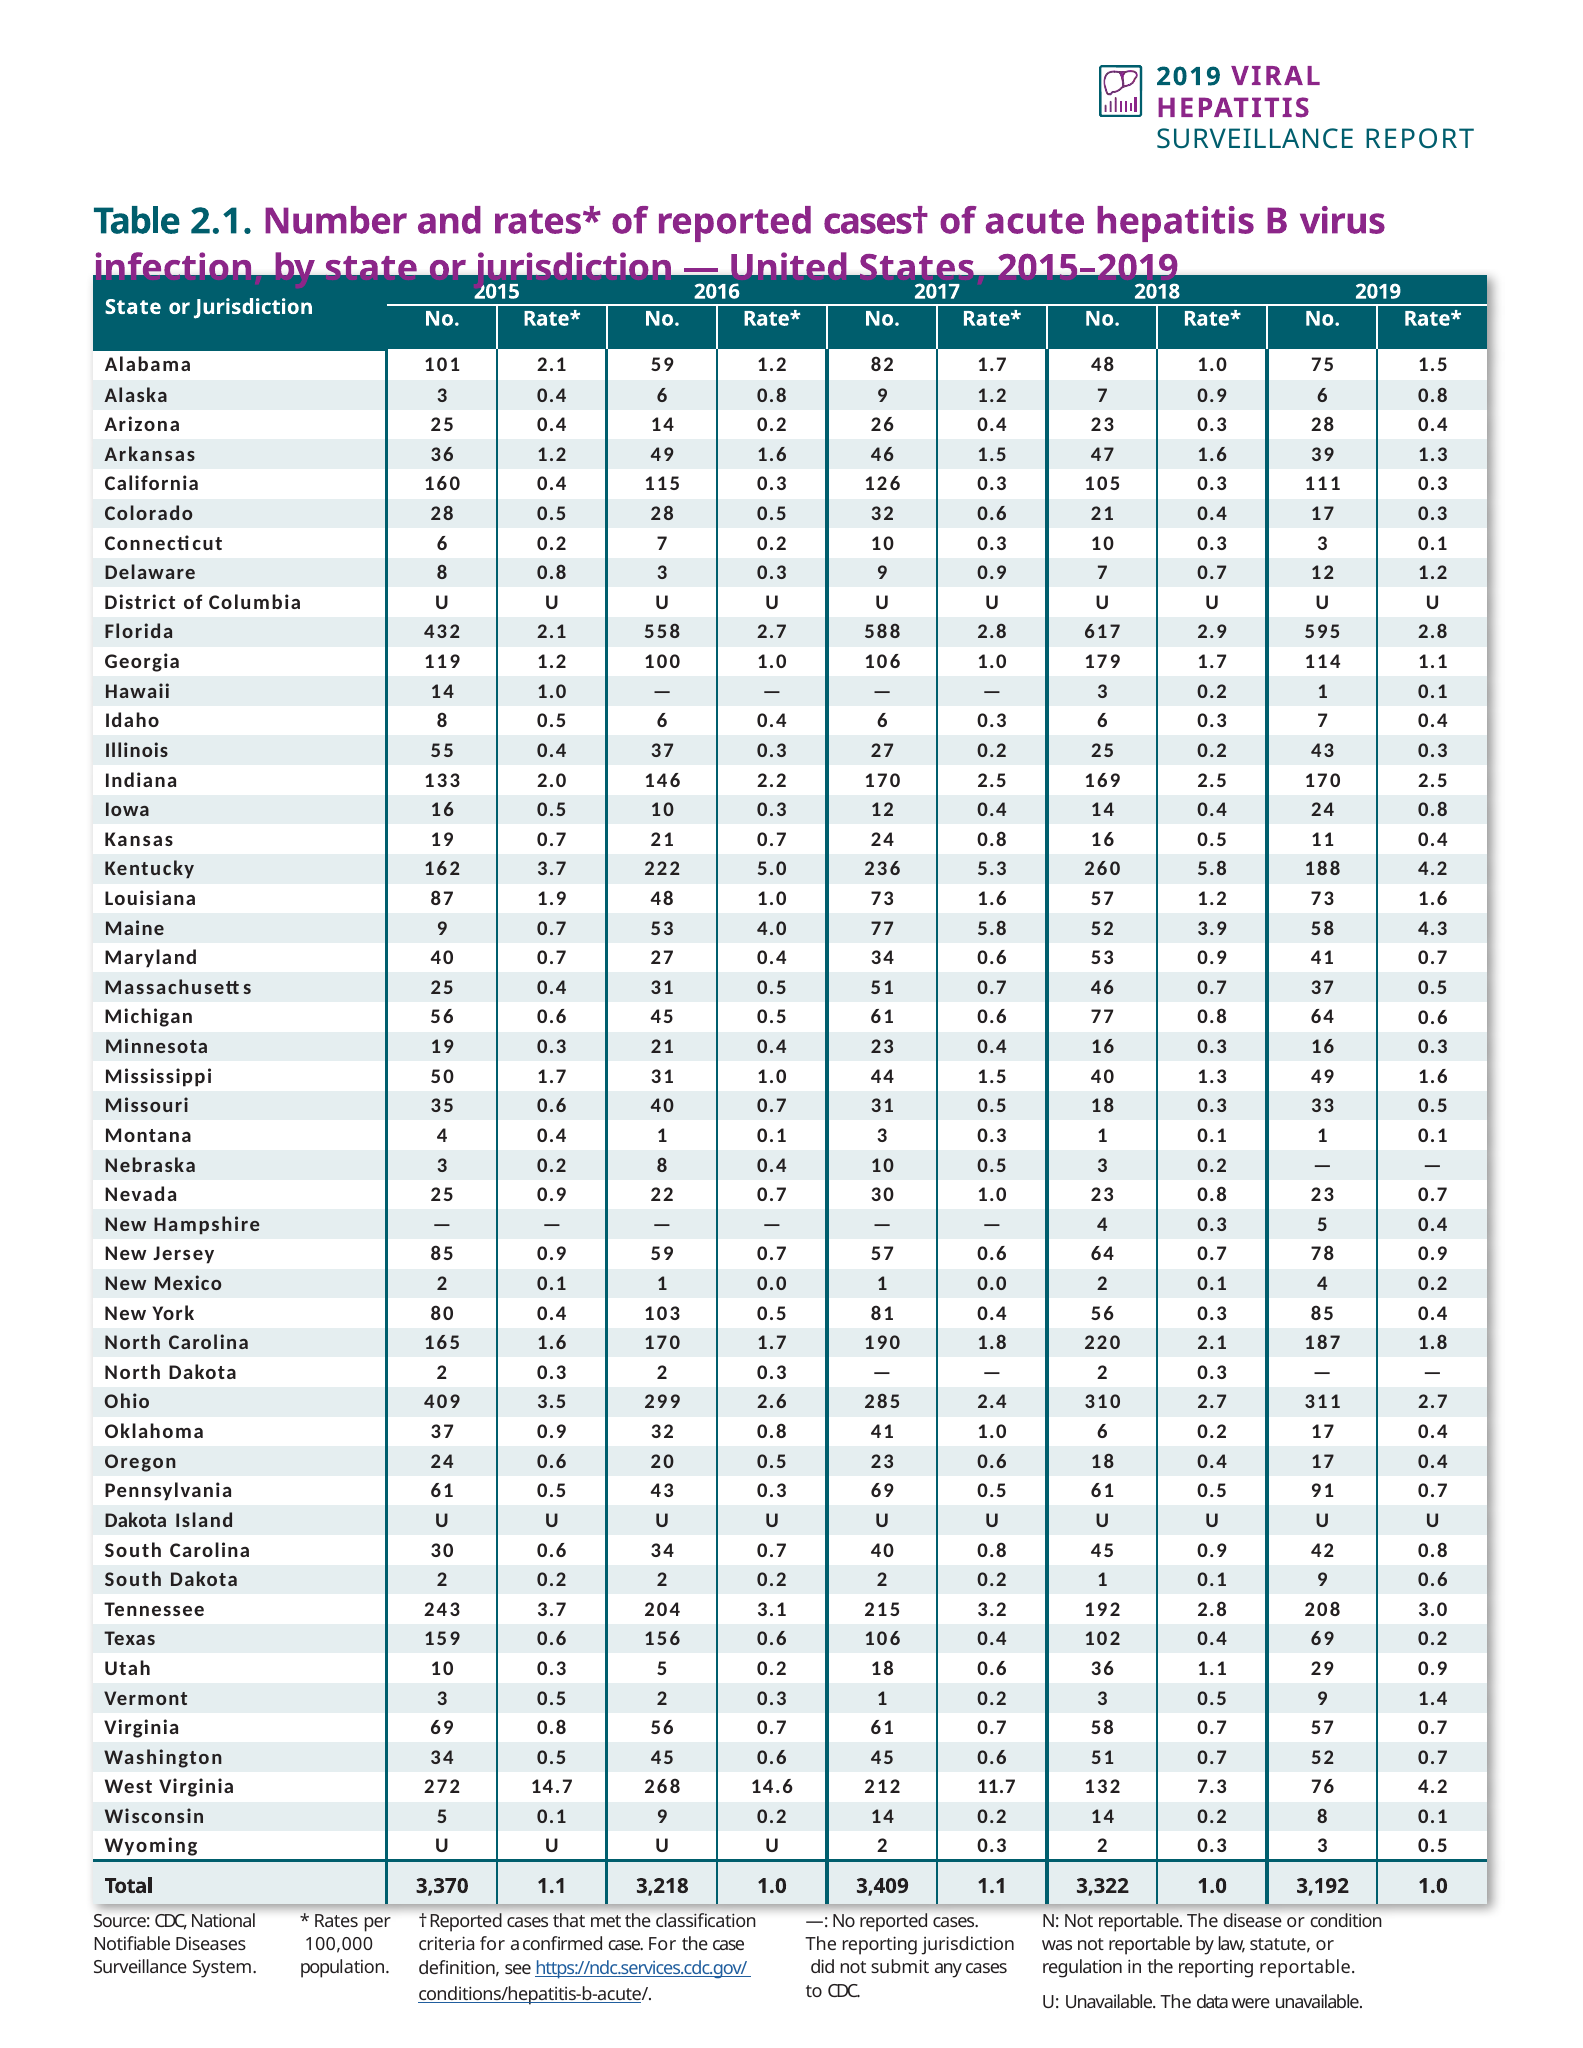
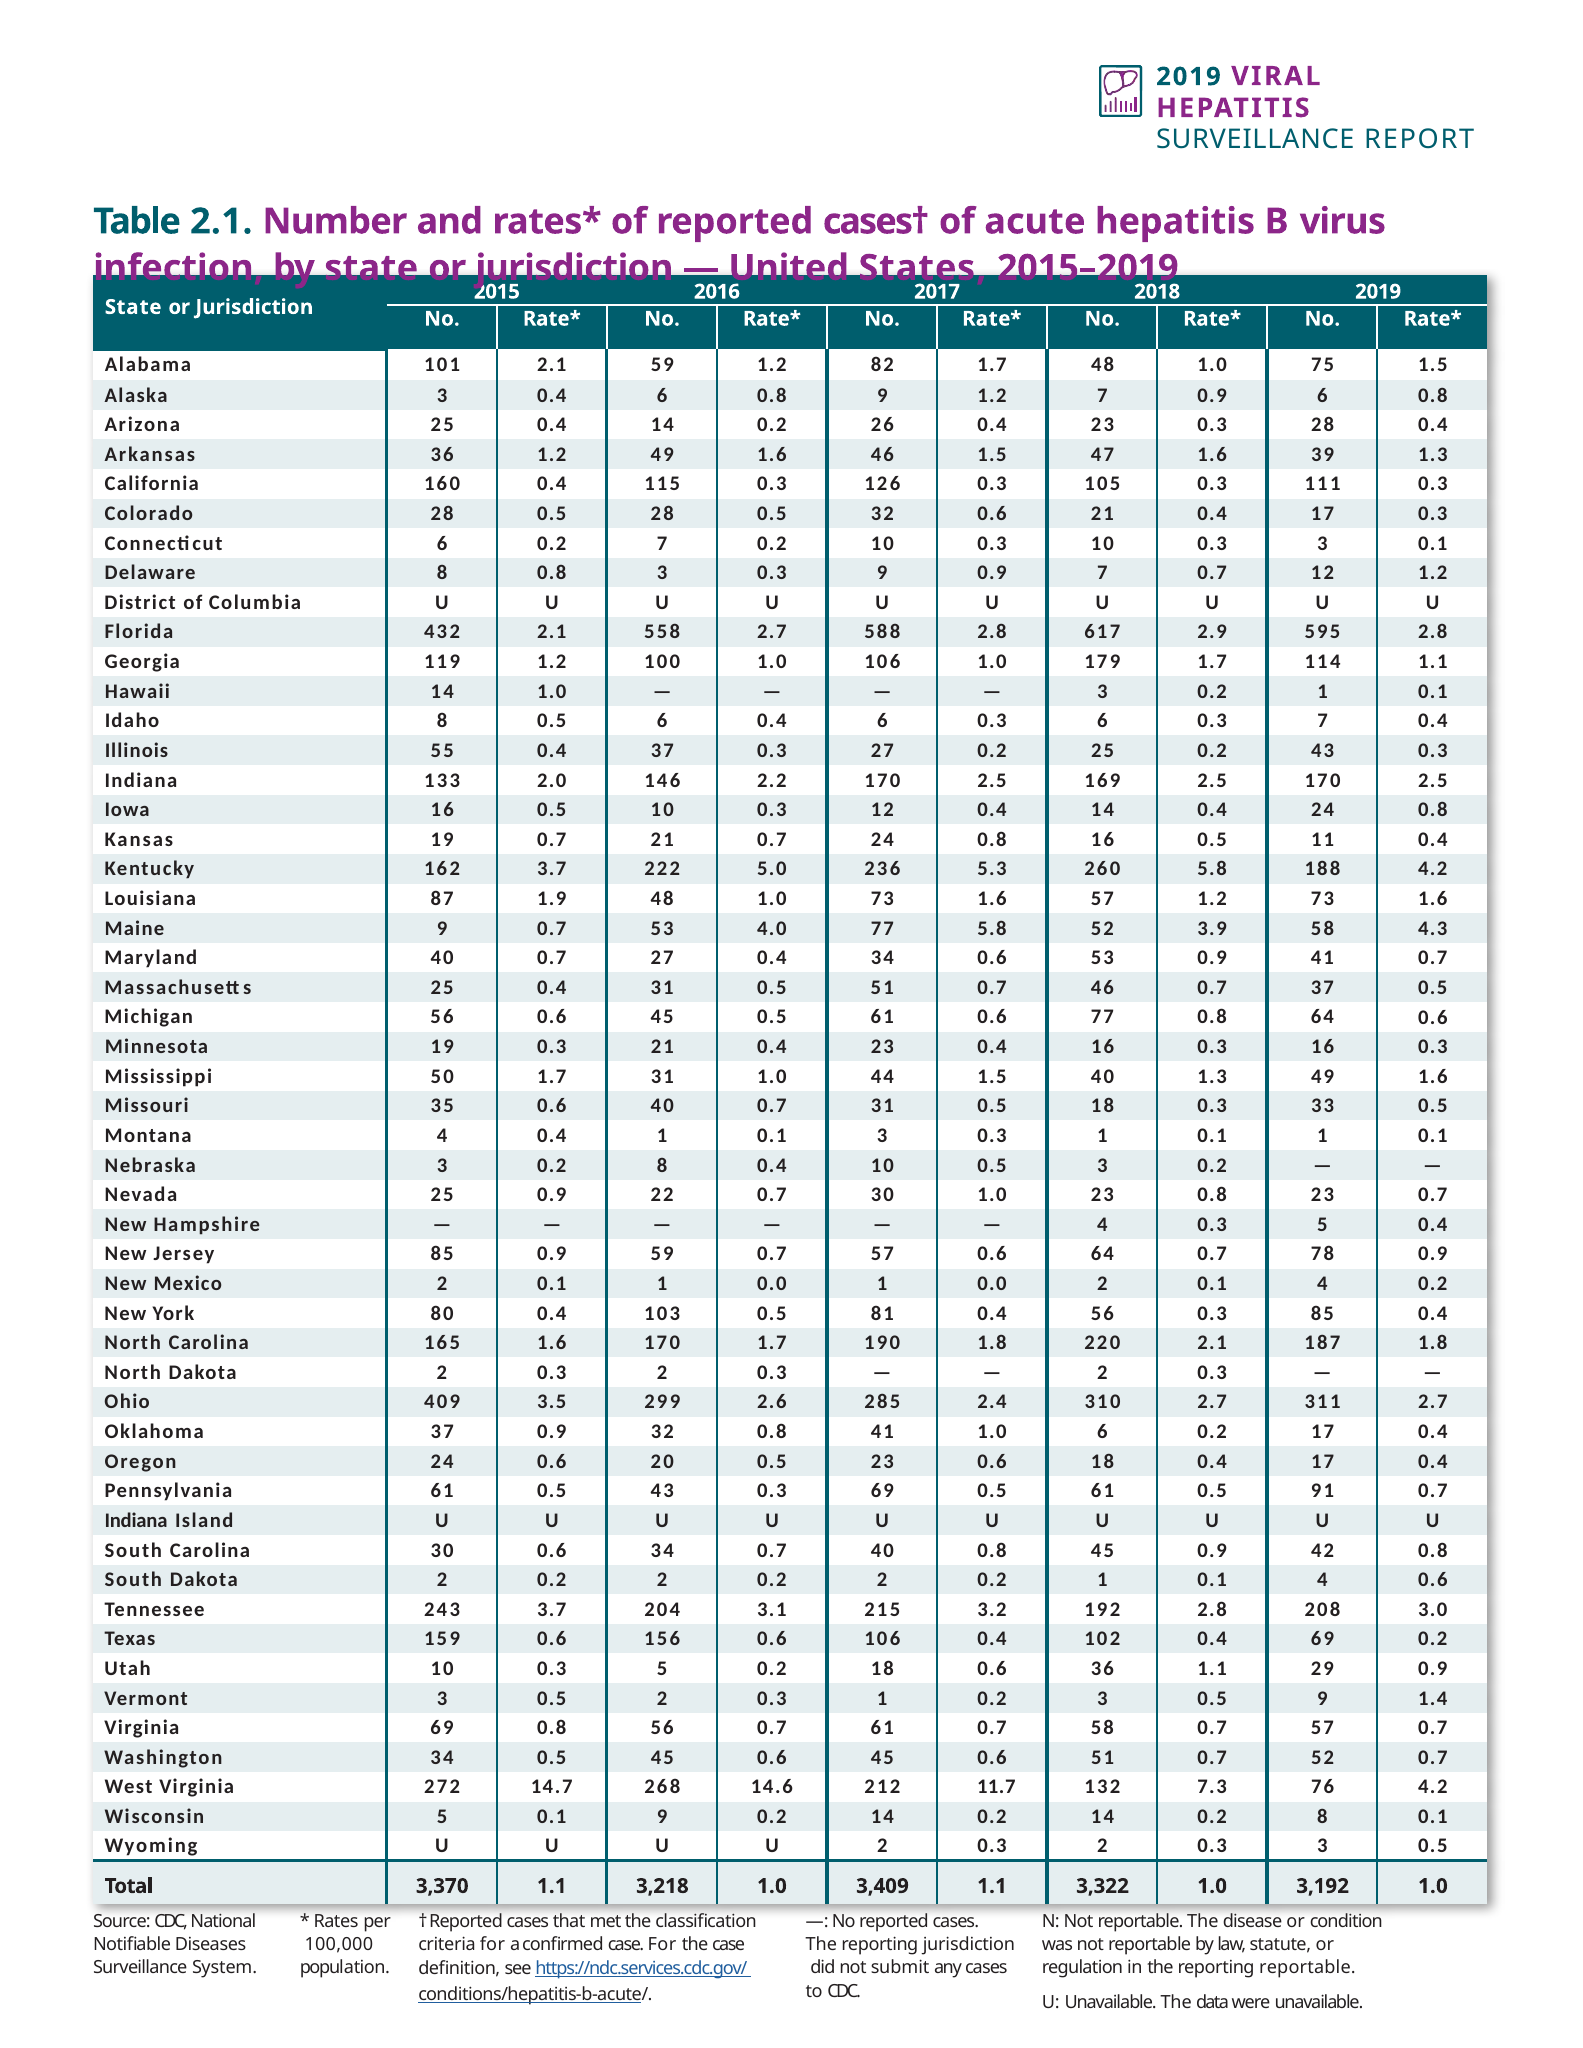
Dakota: Dakota -> Indiana (136, 1521)
1 0.1 9: 9 -> 4 (1322, 1580)
